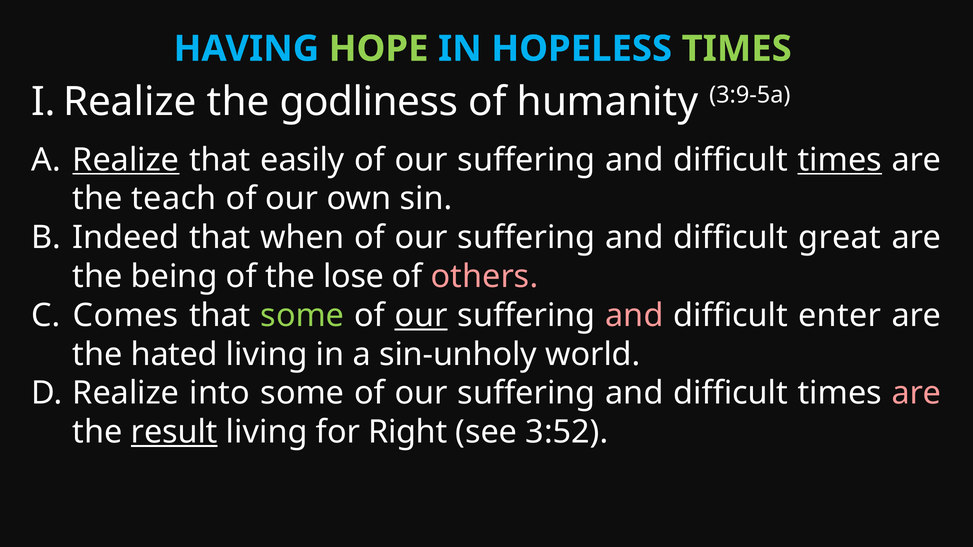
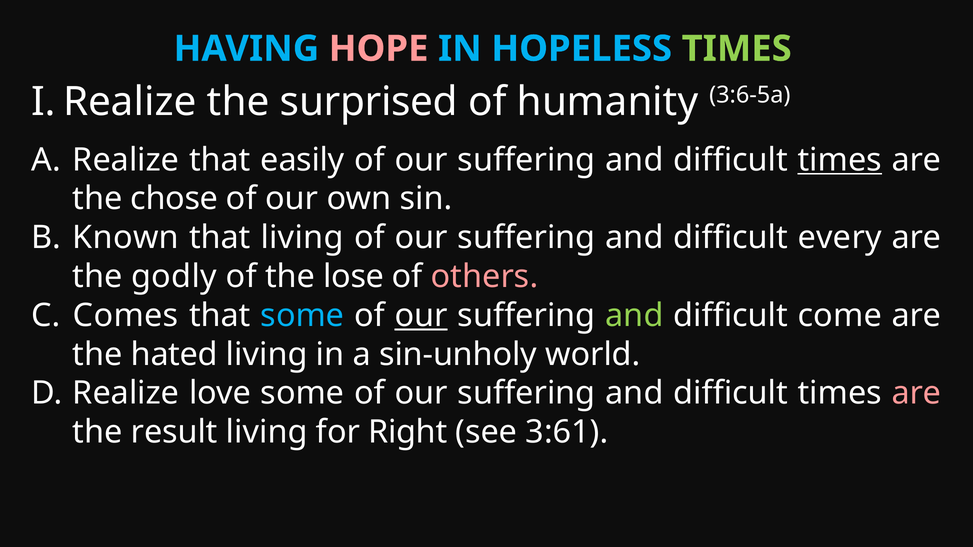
HOPE colour: light green -> pink (379, 49)
godliness: godliness -> surprised (369, 102)
3:9-5a: 3:9-5a -> 3:6-5a (750, 95)
Realize underline: present -> none (126, 160)
teach: teach -> chose (174, 199)
Indeed: Indeed -> Known (126, 238)
that when: when -> living (302, 238)
great: great -> every (840, 238)
being: being -> godly (174, 277)
some colour: light green -> light blue (302, 316)
and colour: pink -> light green (634, 316)
enter: enter -> come (840, 316)
into: into -> love (220, 393)
result underline: present -> none (174, 432)
3:52: 3:52 -> 3:61 (567, 432)
